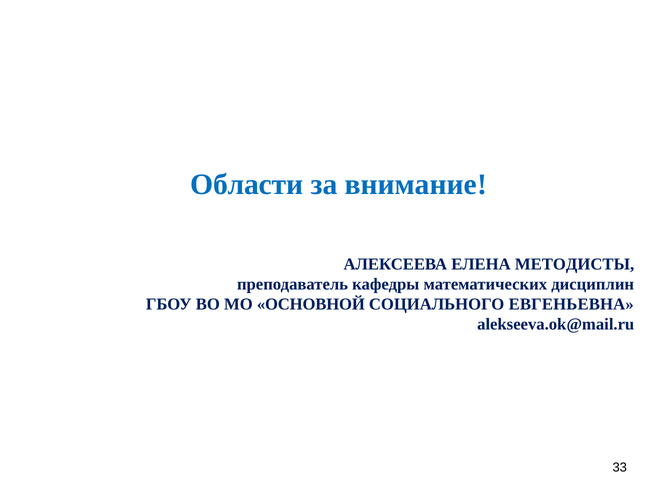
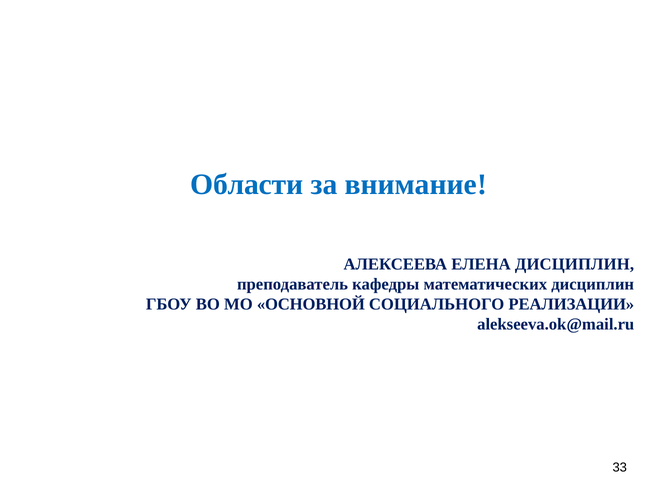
ЕЛЕНА МЕТОДИСТЫ: МЕТОДИСТЫ -> ДИСЦИПЛИН (574, 265)
ЕВГЕНЬЕВНА: ЕВГЕНЬЕВНА -> РЕАЛИЗАЦИИ (571, 305)
